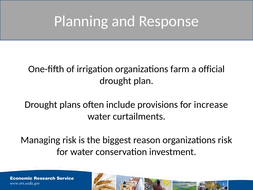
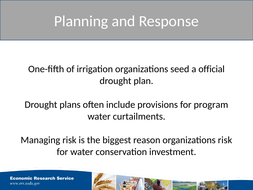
farm: farm -> seed (180, 69)
increase: increase -> program (211, 104)
